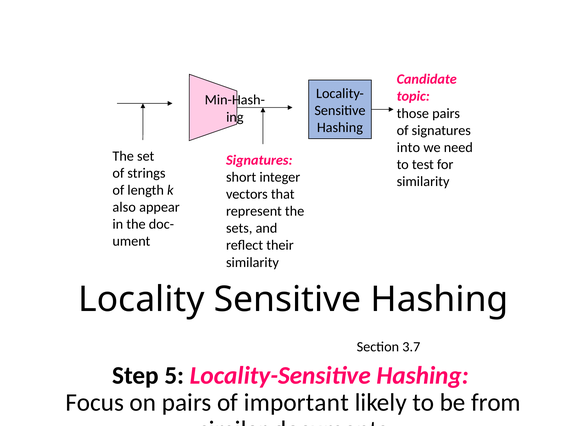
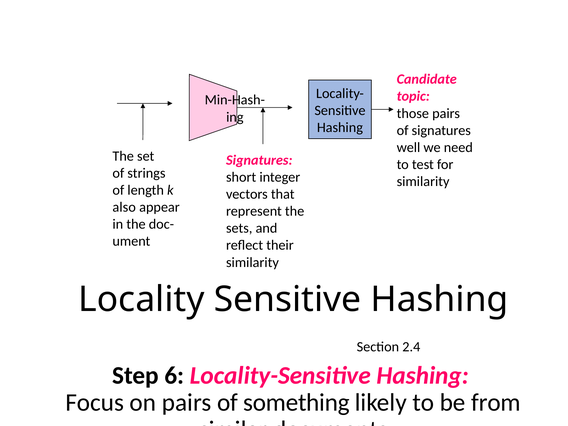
into: into -> well (409, 147)
3.7: 3.7 -> 2.4 (411, 347)
5: 5 -> 6 (174, 375)
important: important -> something (296, 403)
